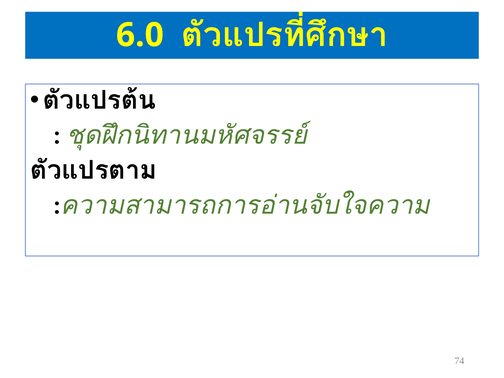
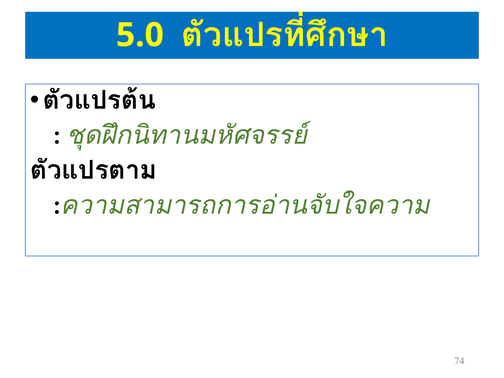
6.0: 6.0 -> 5.0 (140, 35)
